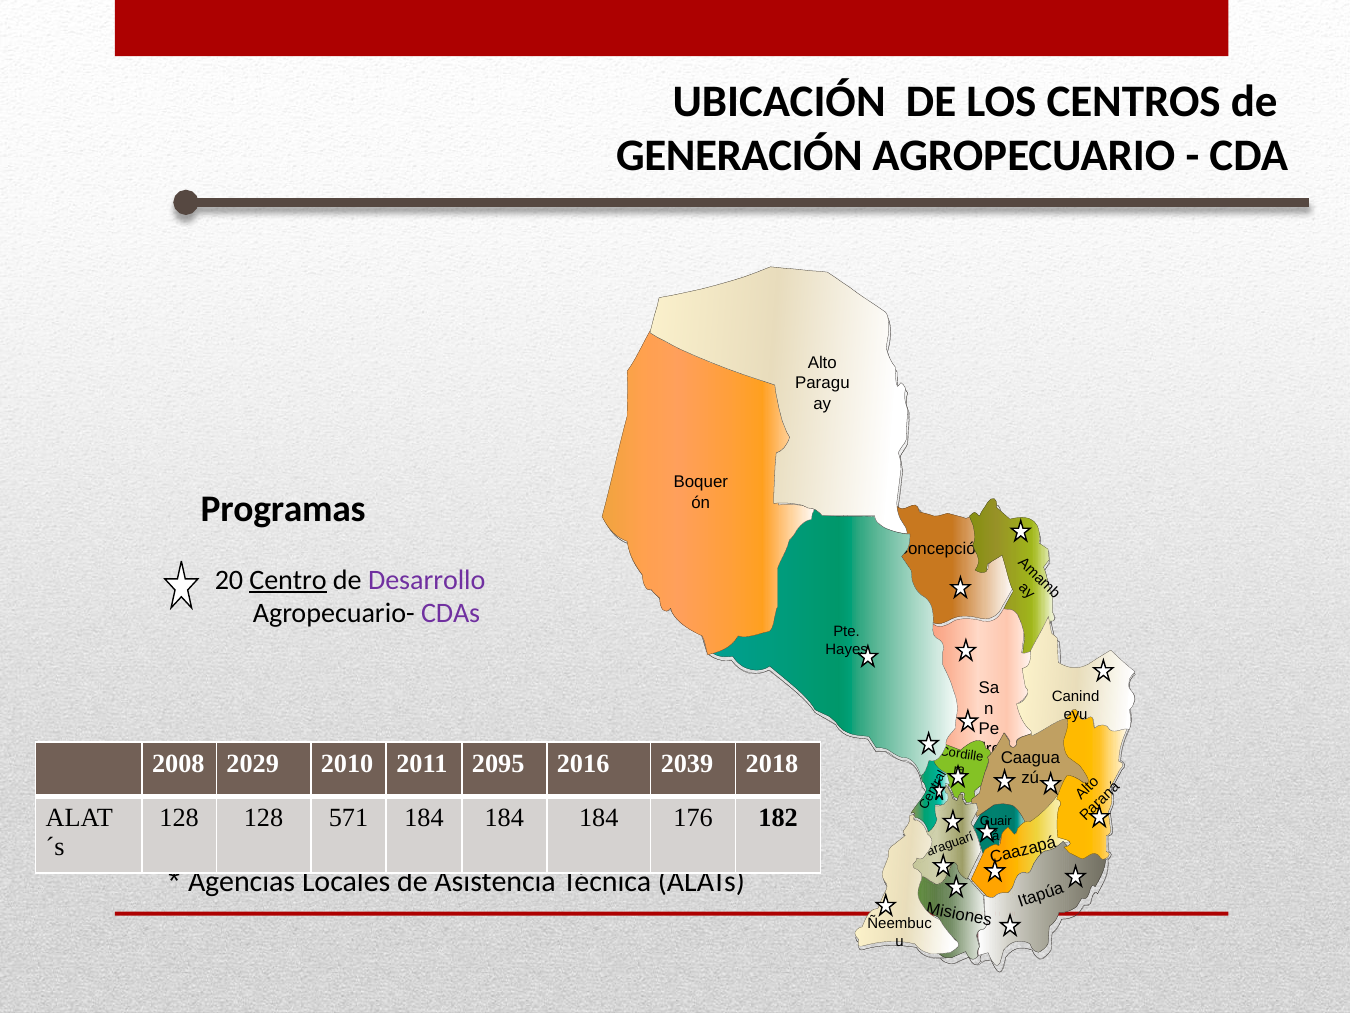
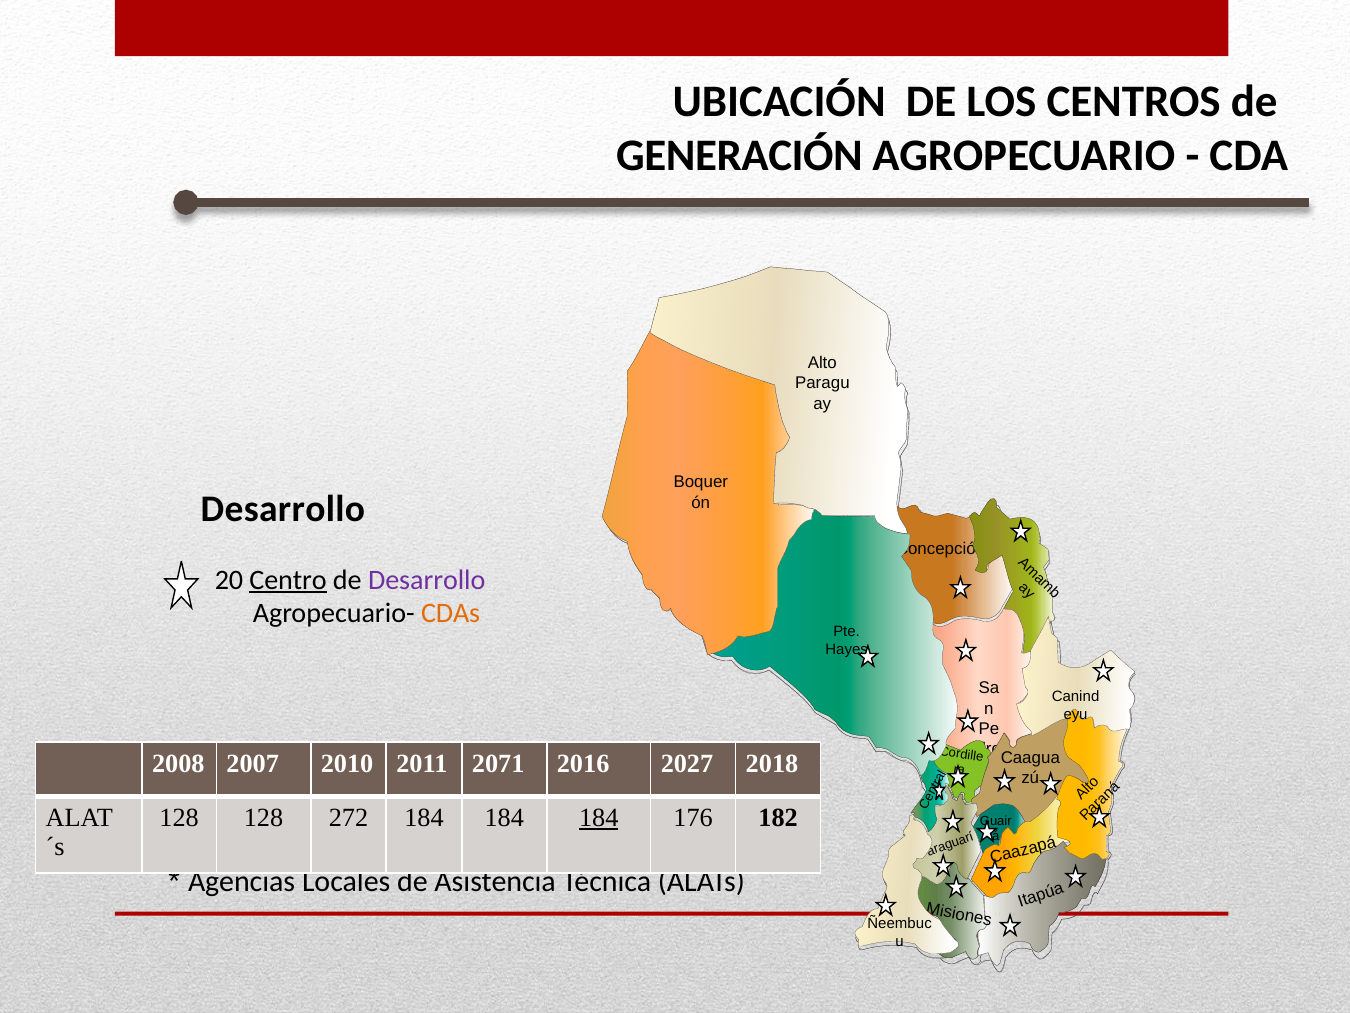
Programas: Programas -> Desarrollo (283, 509)
CDAs colour: purple -> orange (451, 613)
2029: 2029 -> 2007 (253, 763)
2095: 2095 -> 2071 (498, 763)
2039: 2039 -> 2027 (687, 763)
571: 571 -> 272 (349, 817)
184 underline: none -> present (599, 817)
